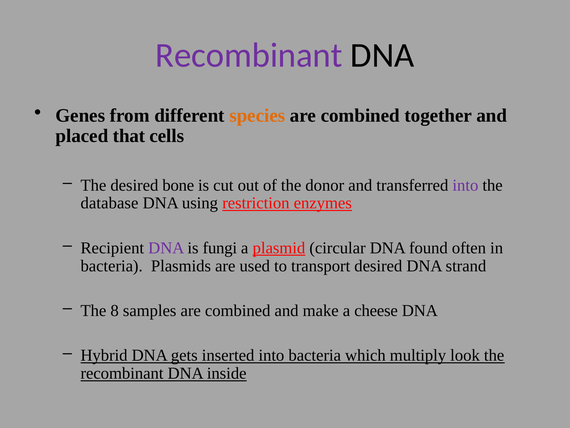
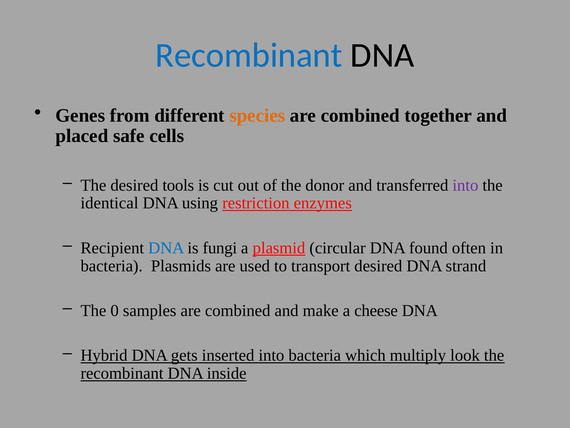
Recombinant colour: purple -> blue (249, 55)
that: that -> safe (129, 136)
bone: bone -> tools (178, 185)
database: database -> identical (109, 203)
DNA colour: purple -> blue (166, 248)
8: 8 -> 0 (115, 310)
